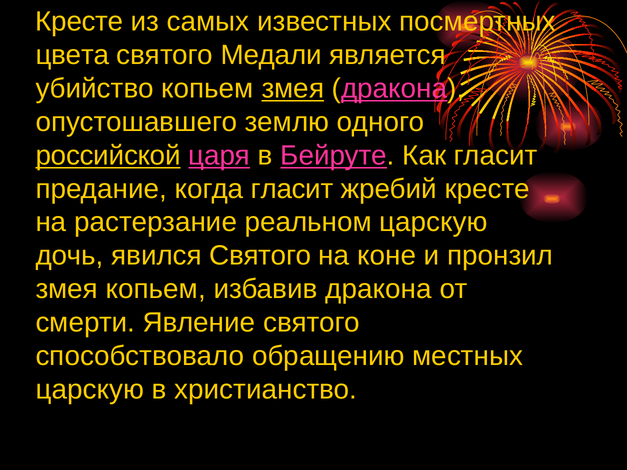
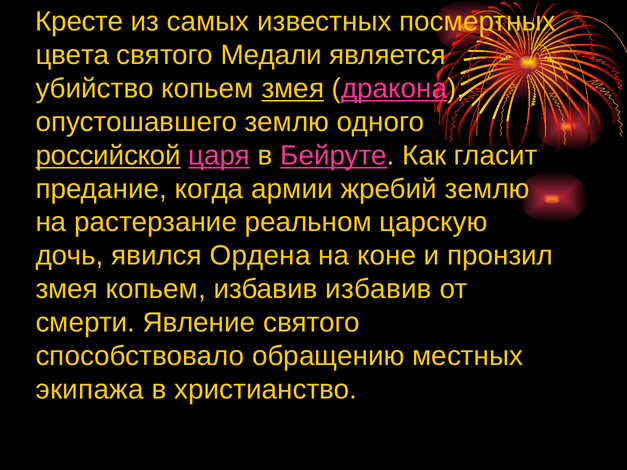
когда гласит: гласит -> армии (292, 189)
жребий кресте: кресте -> землю (487, 189)
явился Святого: Святого -> Ордена (260, 256)
избавив дракона: дракона -> избавив (379, 289)
царскую: царскую -> экипажа (90, 390)
